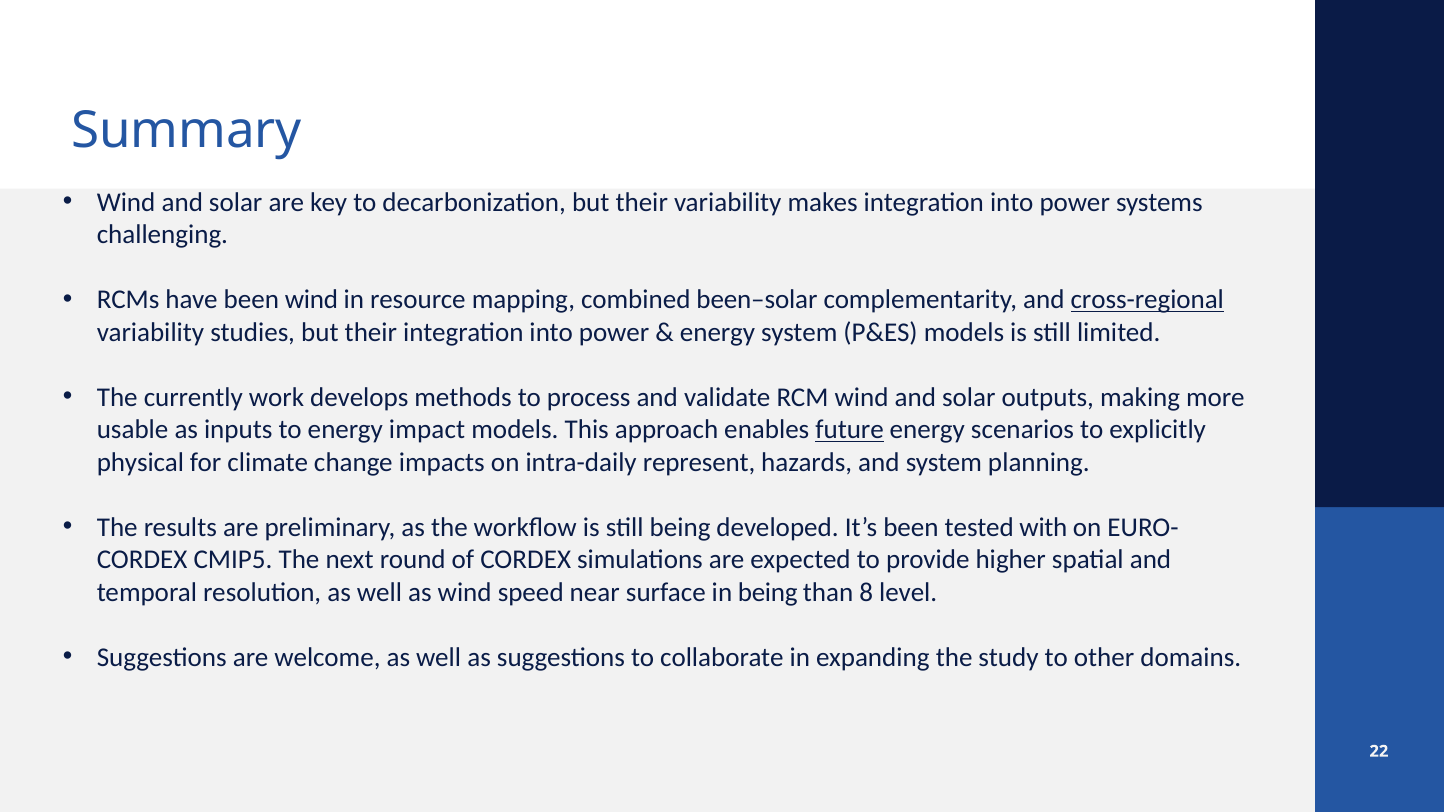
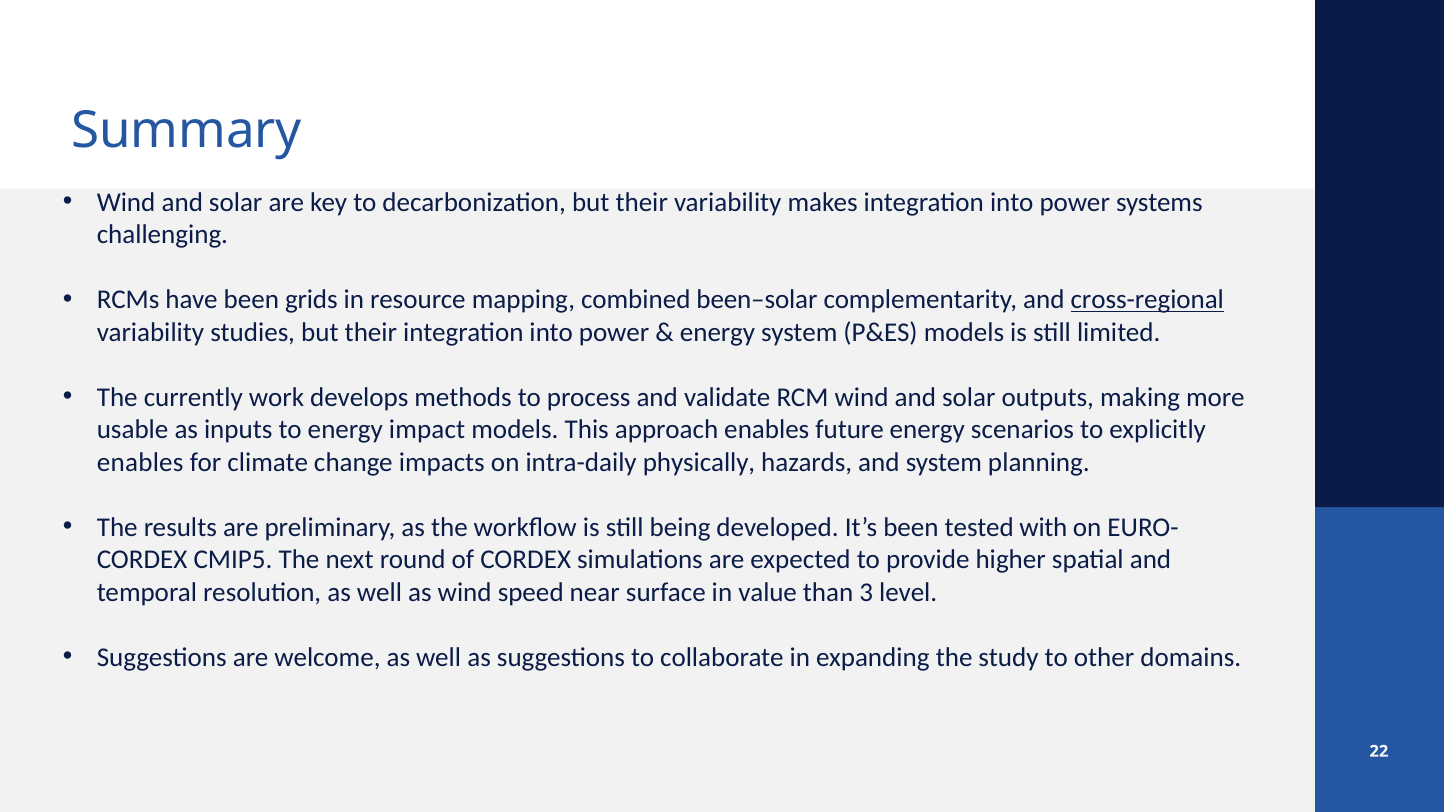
been wind: wind -> grids (311, 300)
future underline: present -> none (850, 430)
physical: physical -> enables (140, 462)
represent: represent -> physically (699, 462)
in being: being -> value (768, 592)
8: 8 -> 3 (866, 592)
